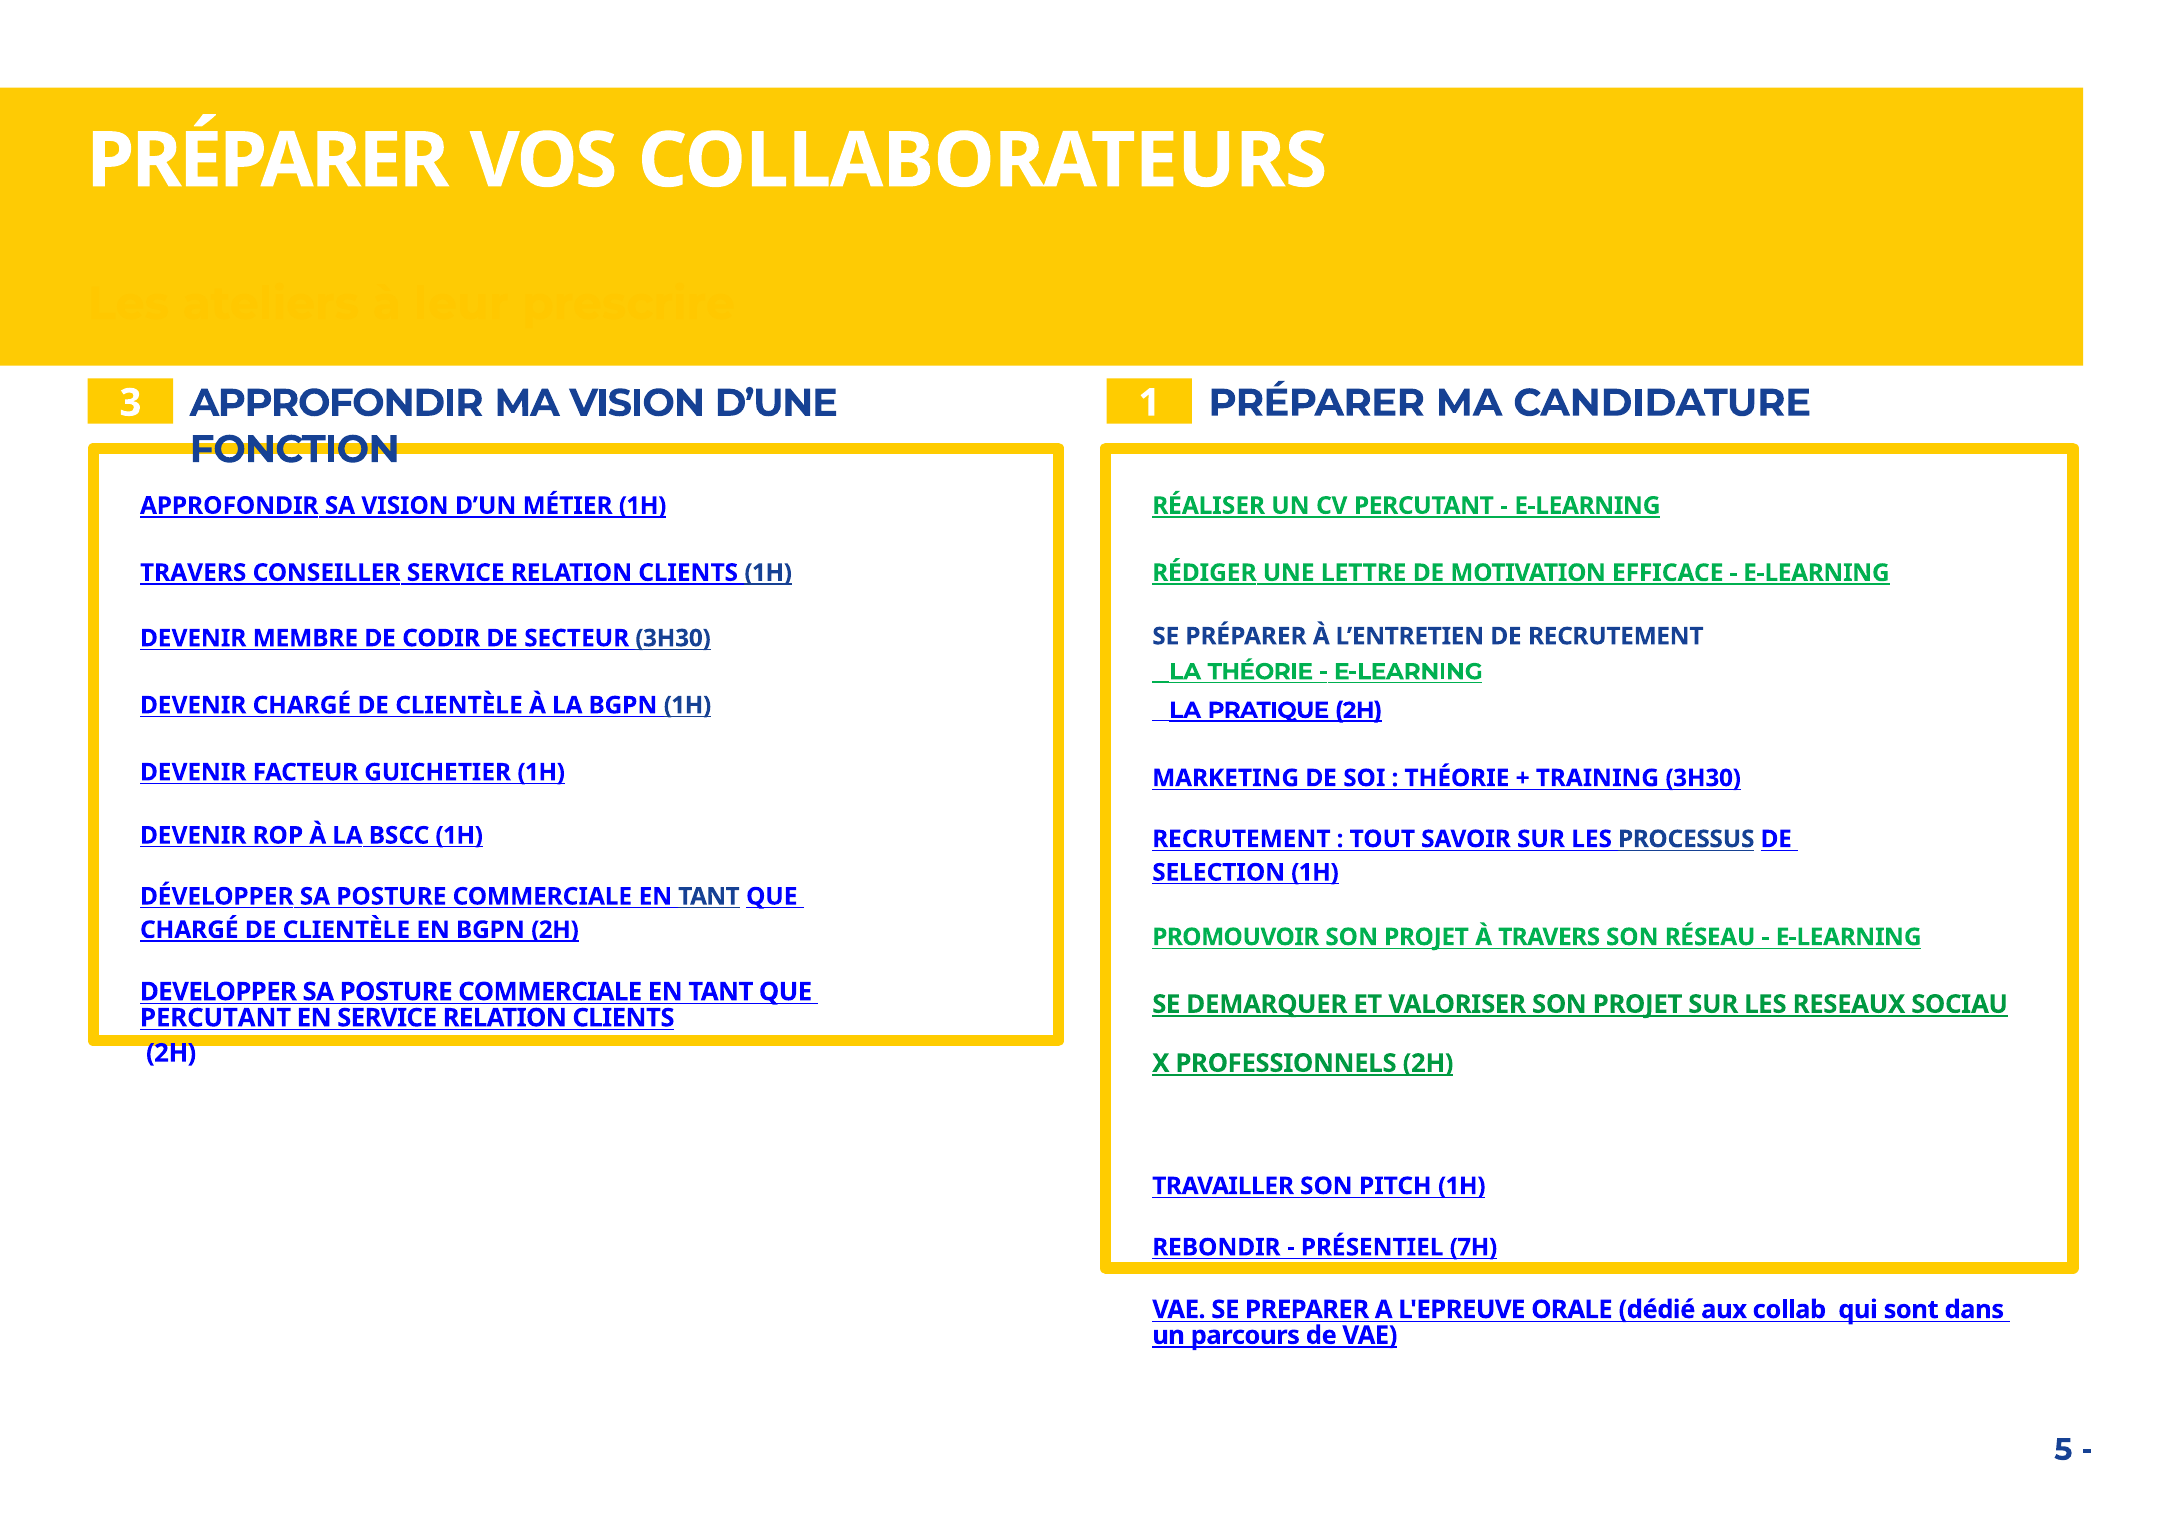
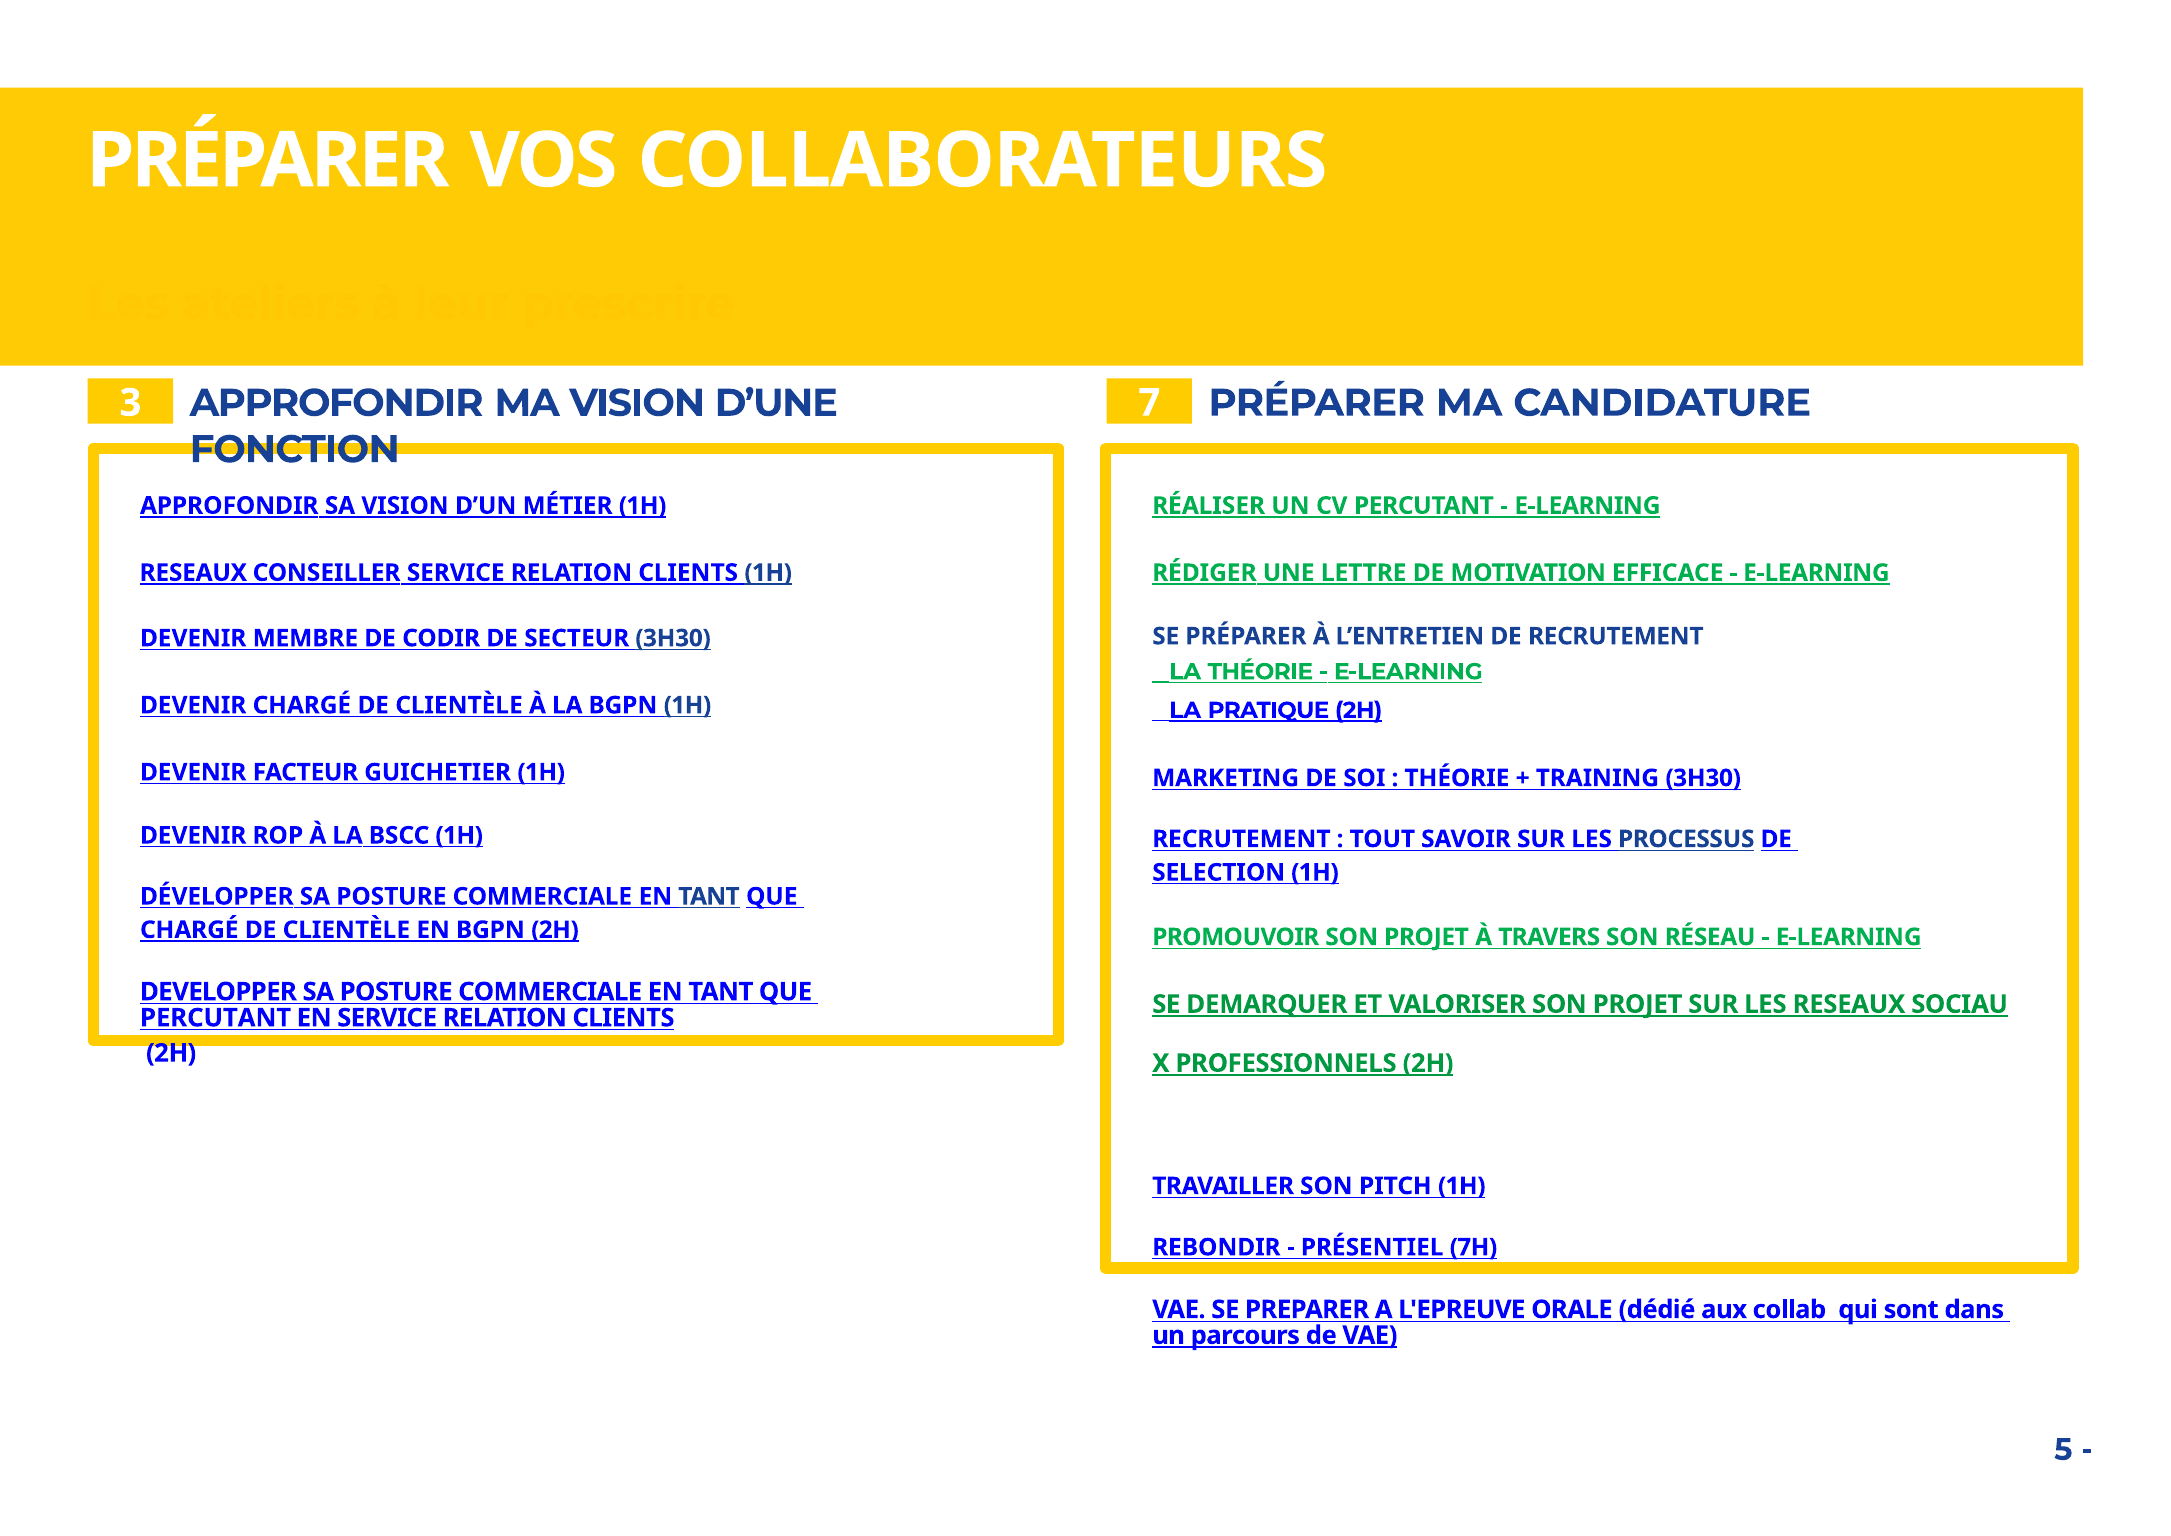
1: 1 -> 7 (1149, 403)
TRAVERS: TRAVERS -> RESEAUX (193, 573)
